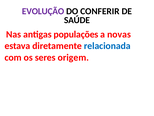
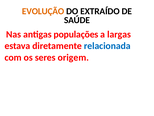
EVOLUÇÃO colour: purple -> orange (43, 11)
CONFERIR: CONFERIR -> EXTRAÍDO (100, 11)
novas: novas -> largas (119, 34)
